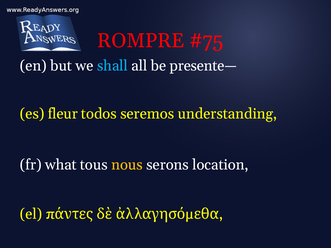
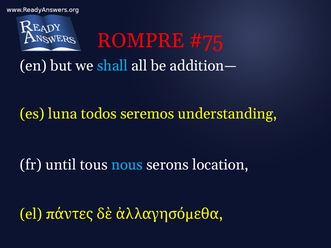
presente—: presente— -> addition— (203, 66)
fleur: fleur -> luna (63, 114)
what: what -> until (61, 165)
nous colour: yellow -> light blue (127, 165)
